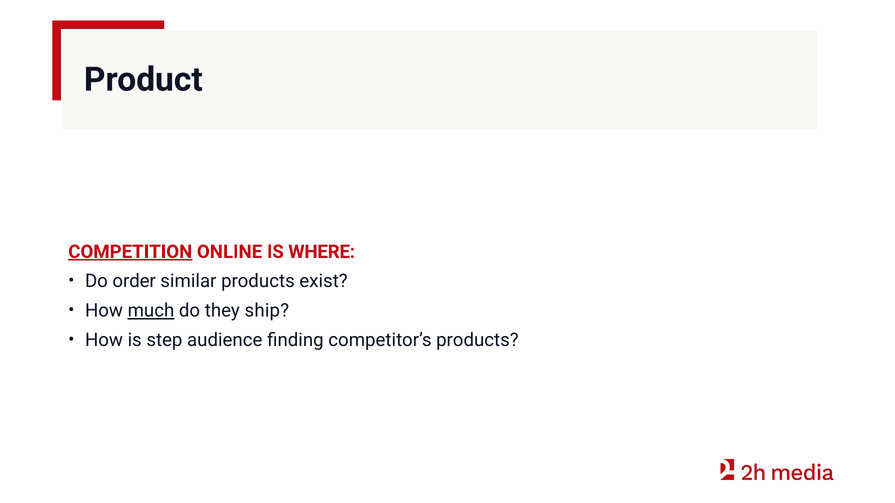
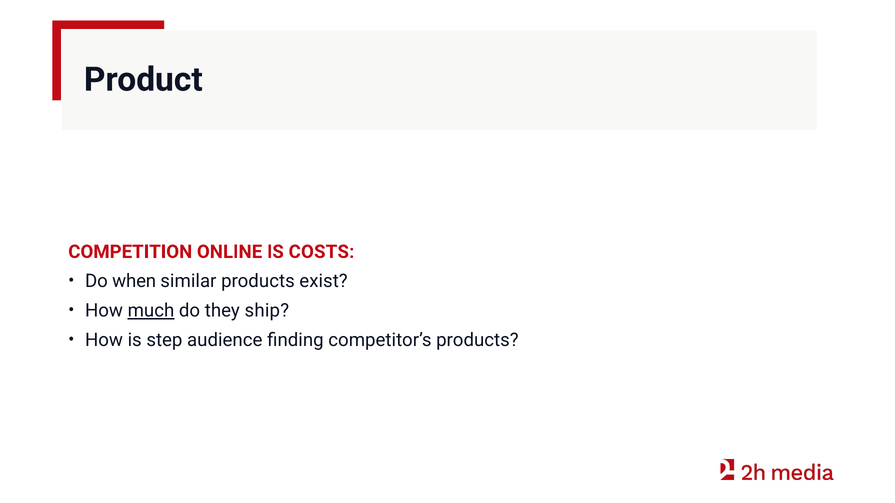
COMPETITION underline: present -> none (130, 252)
WHERE: WHERE -> COSTS (321, 252)
order: order -> when (134, 281)
